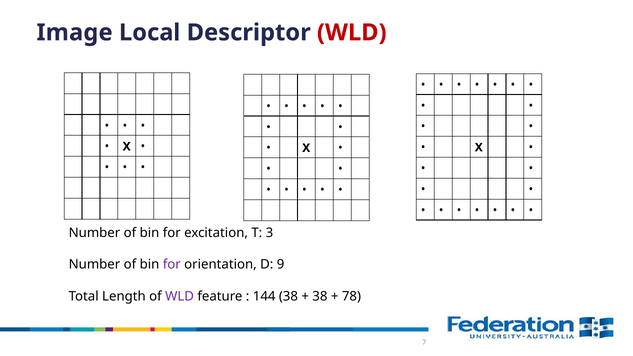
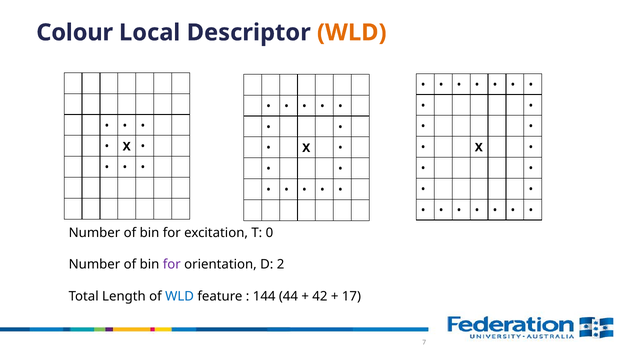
Image: Image -> Colour (75, 33)
WLD colour: red -> orange (352, 33)
3: 3 -> 0 (269, 233)
9: 9 -> 2 (281, 265)
WLD colour: purple -> blue (180, 296)
144 38: 38 -> 44 (288, 296)
38: 38 -> 42 (320, 296)
78: 78 -> 17 (351, 296)
